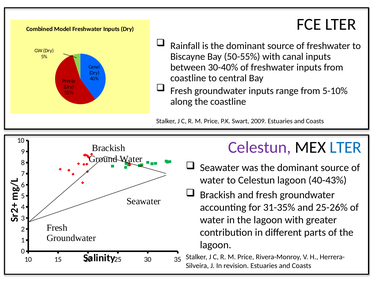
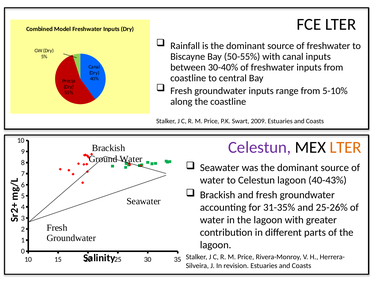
LTER colour: blue -> orange (345, 147)
